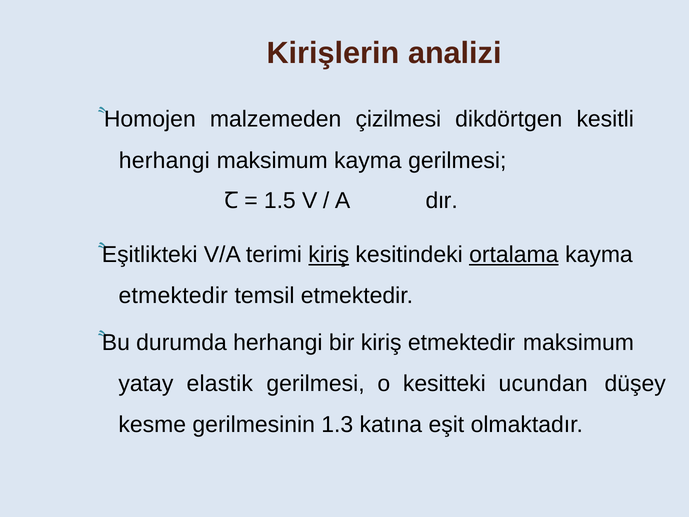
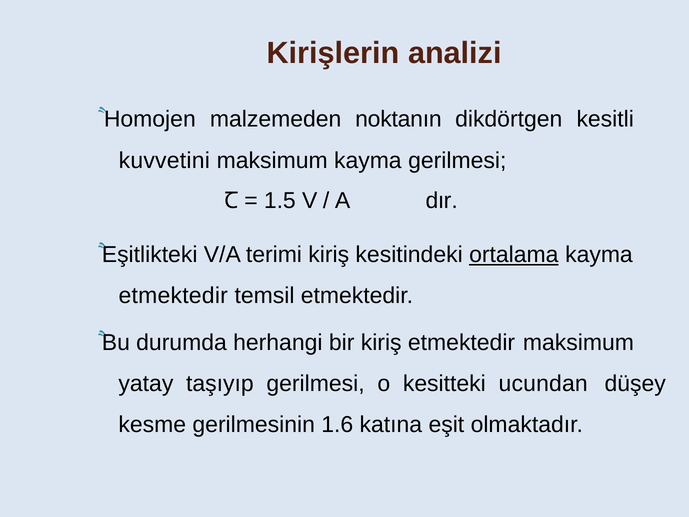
çizilmesi: çizilmesi -> noktanın (398, 119)
herhangi: herhangi -> kuvvetini (164, 161)
kiriş underline: present -> none (329, 255)
elastik: elastik -> taşıyıp (220, 384)
1.3: 1.3 -> 1.6 (337, 425)
